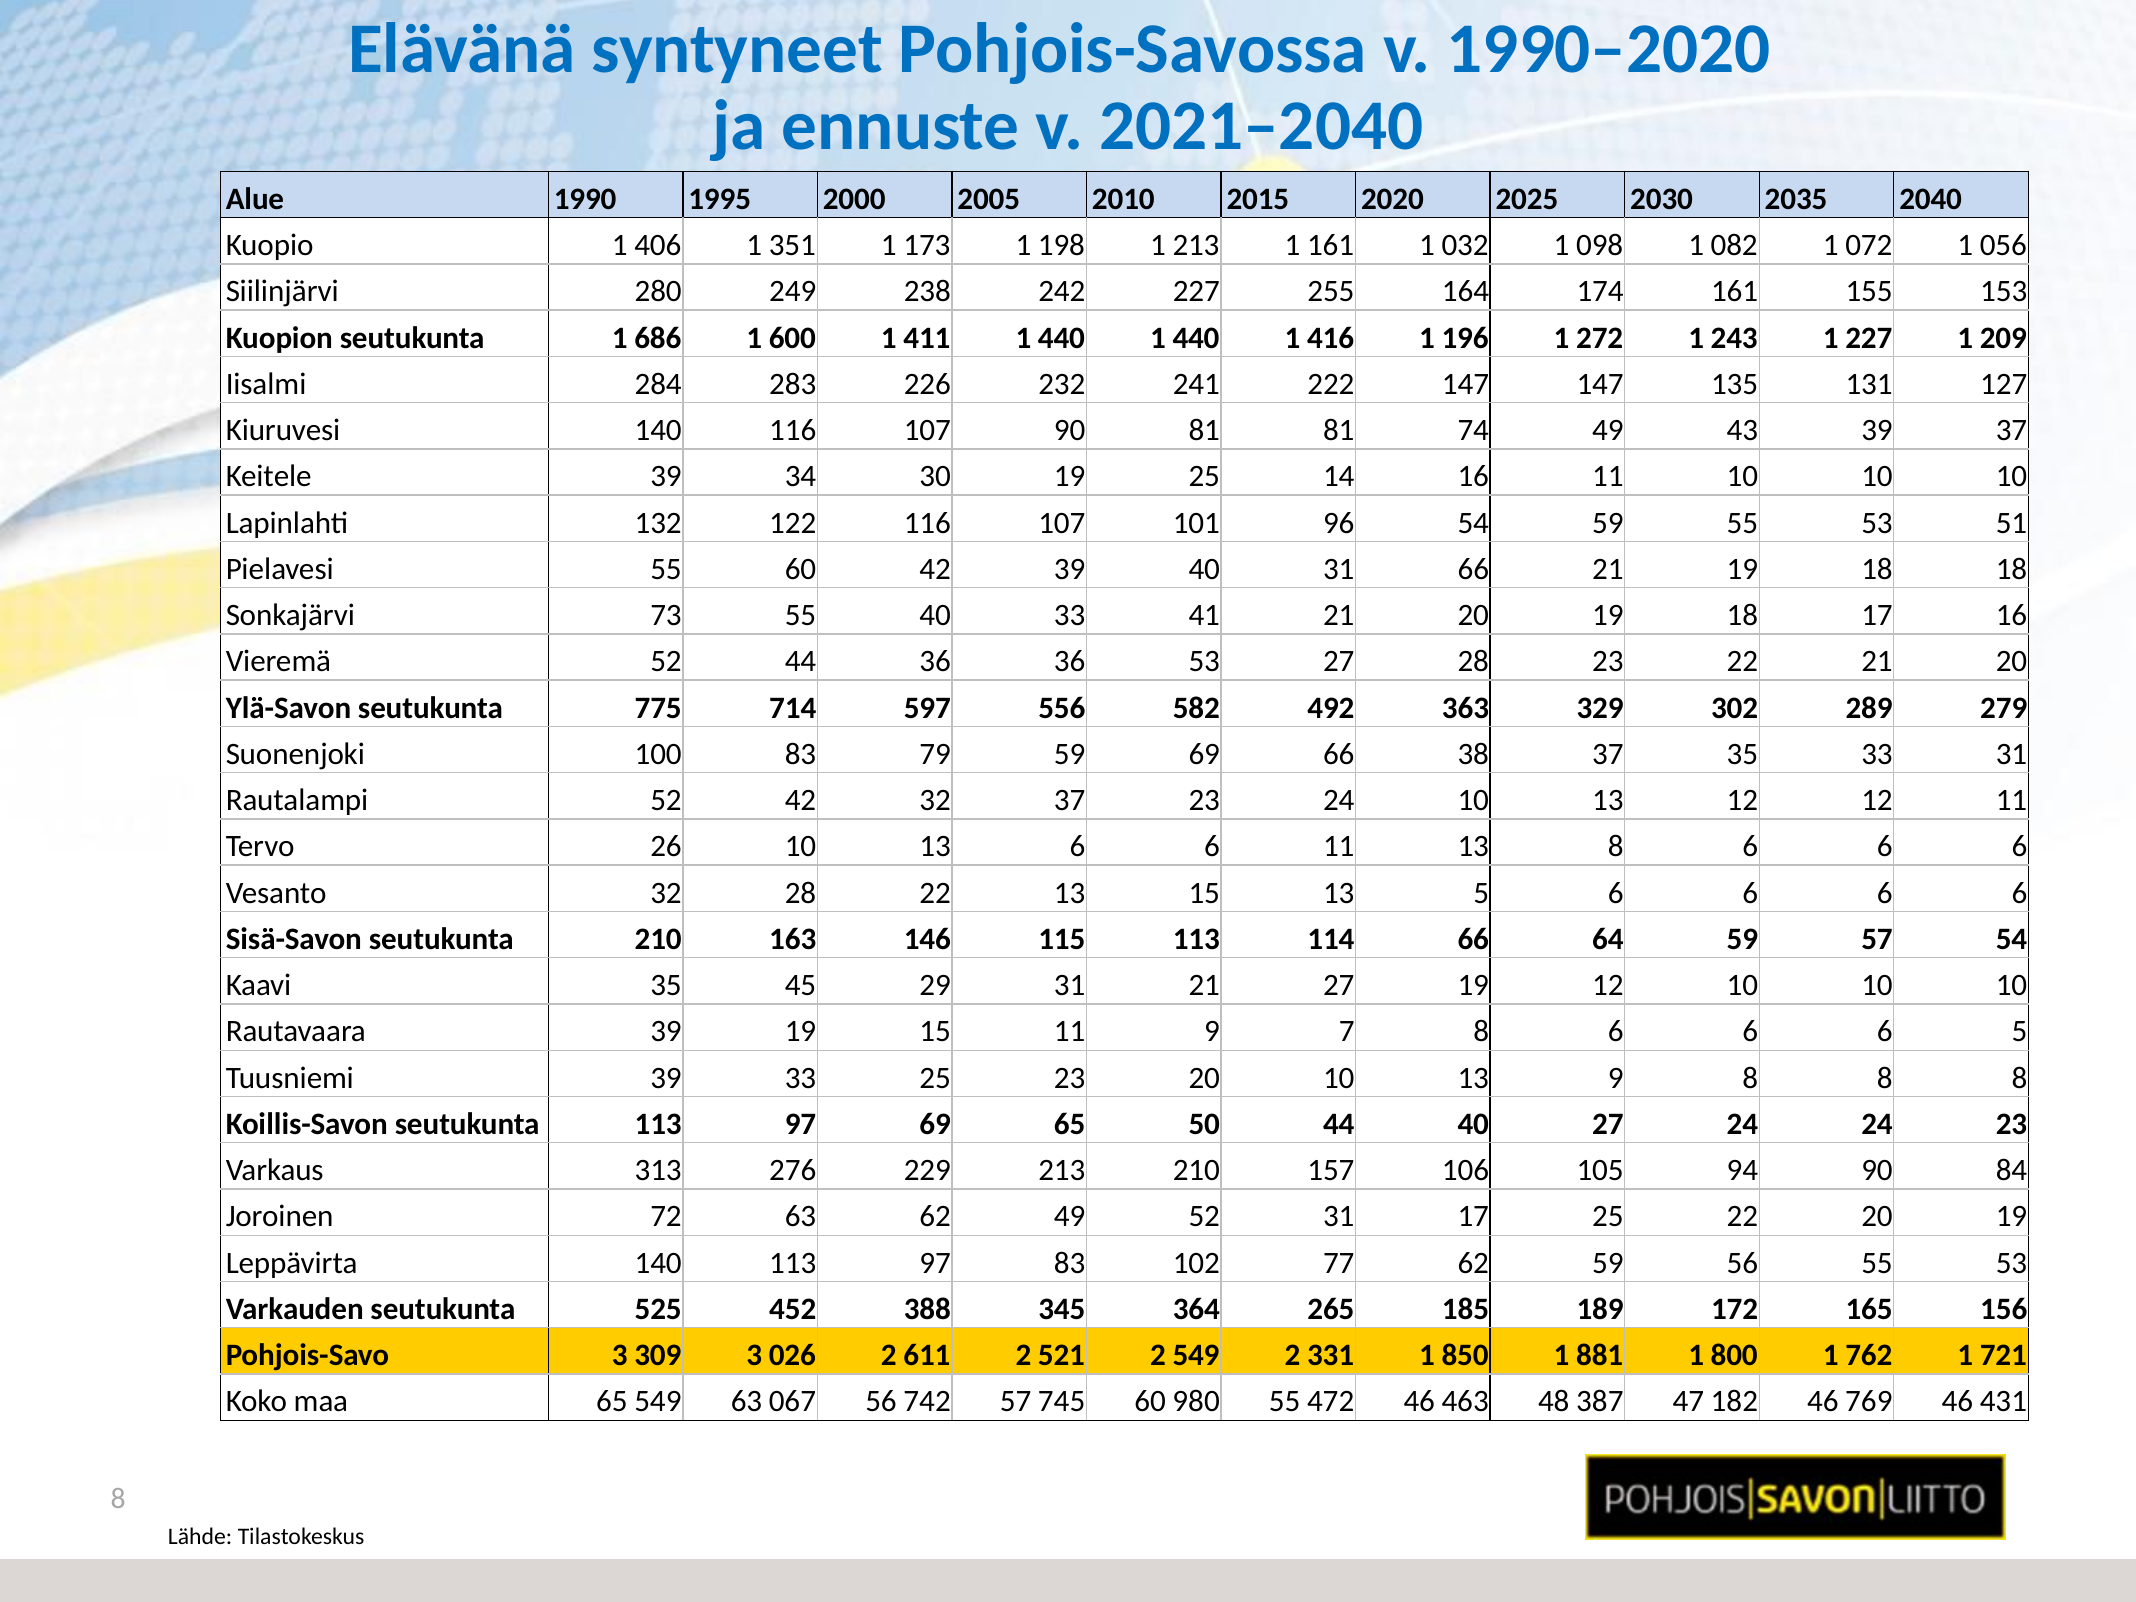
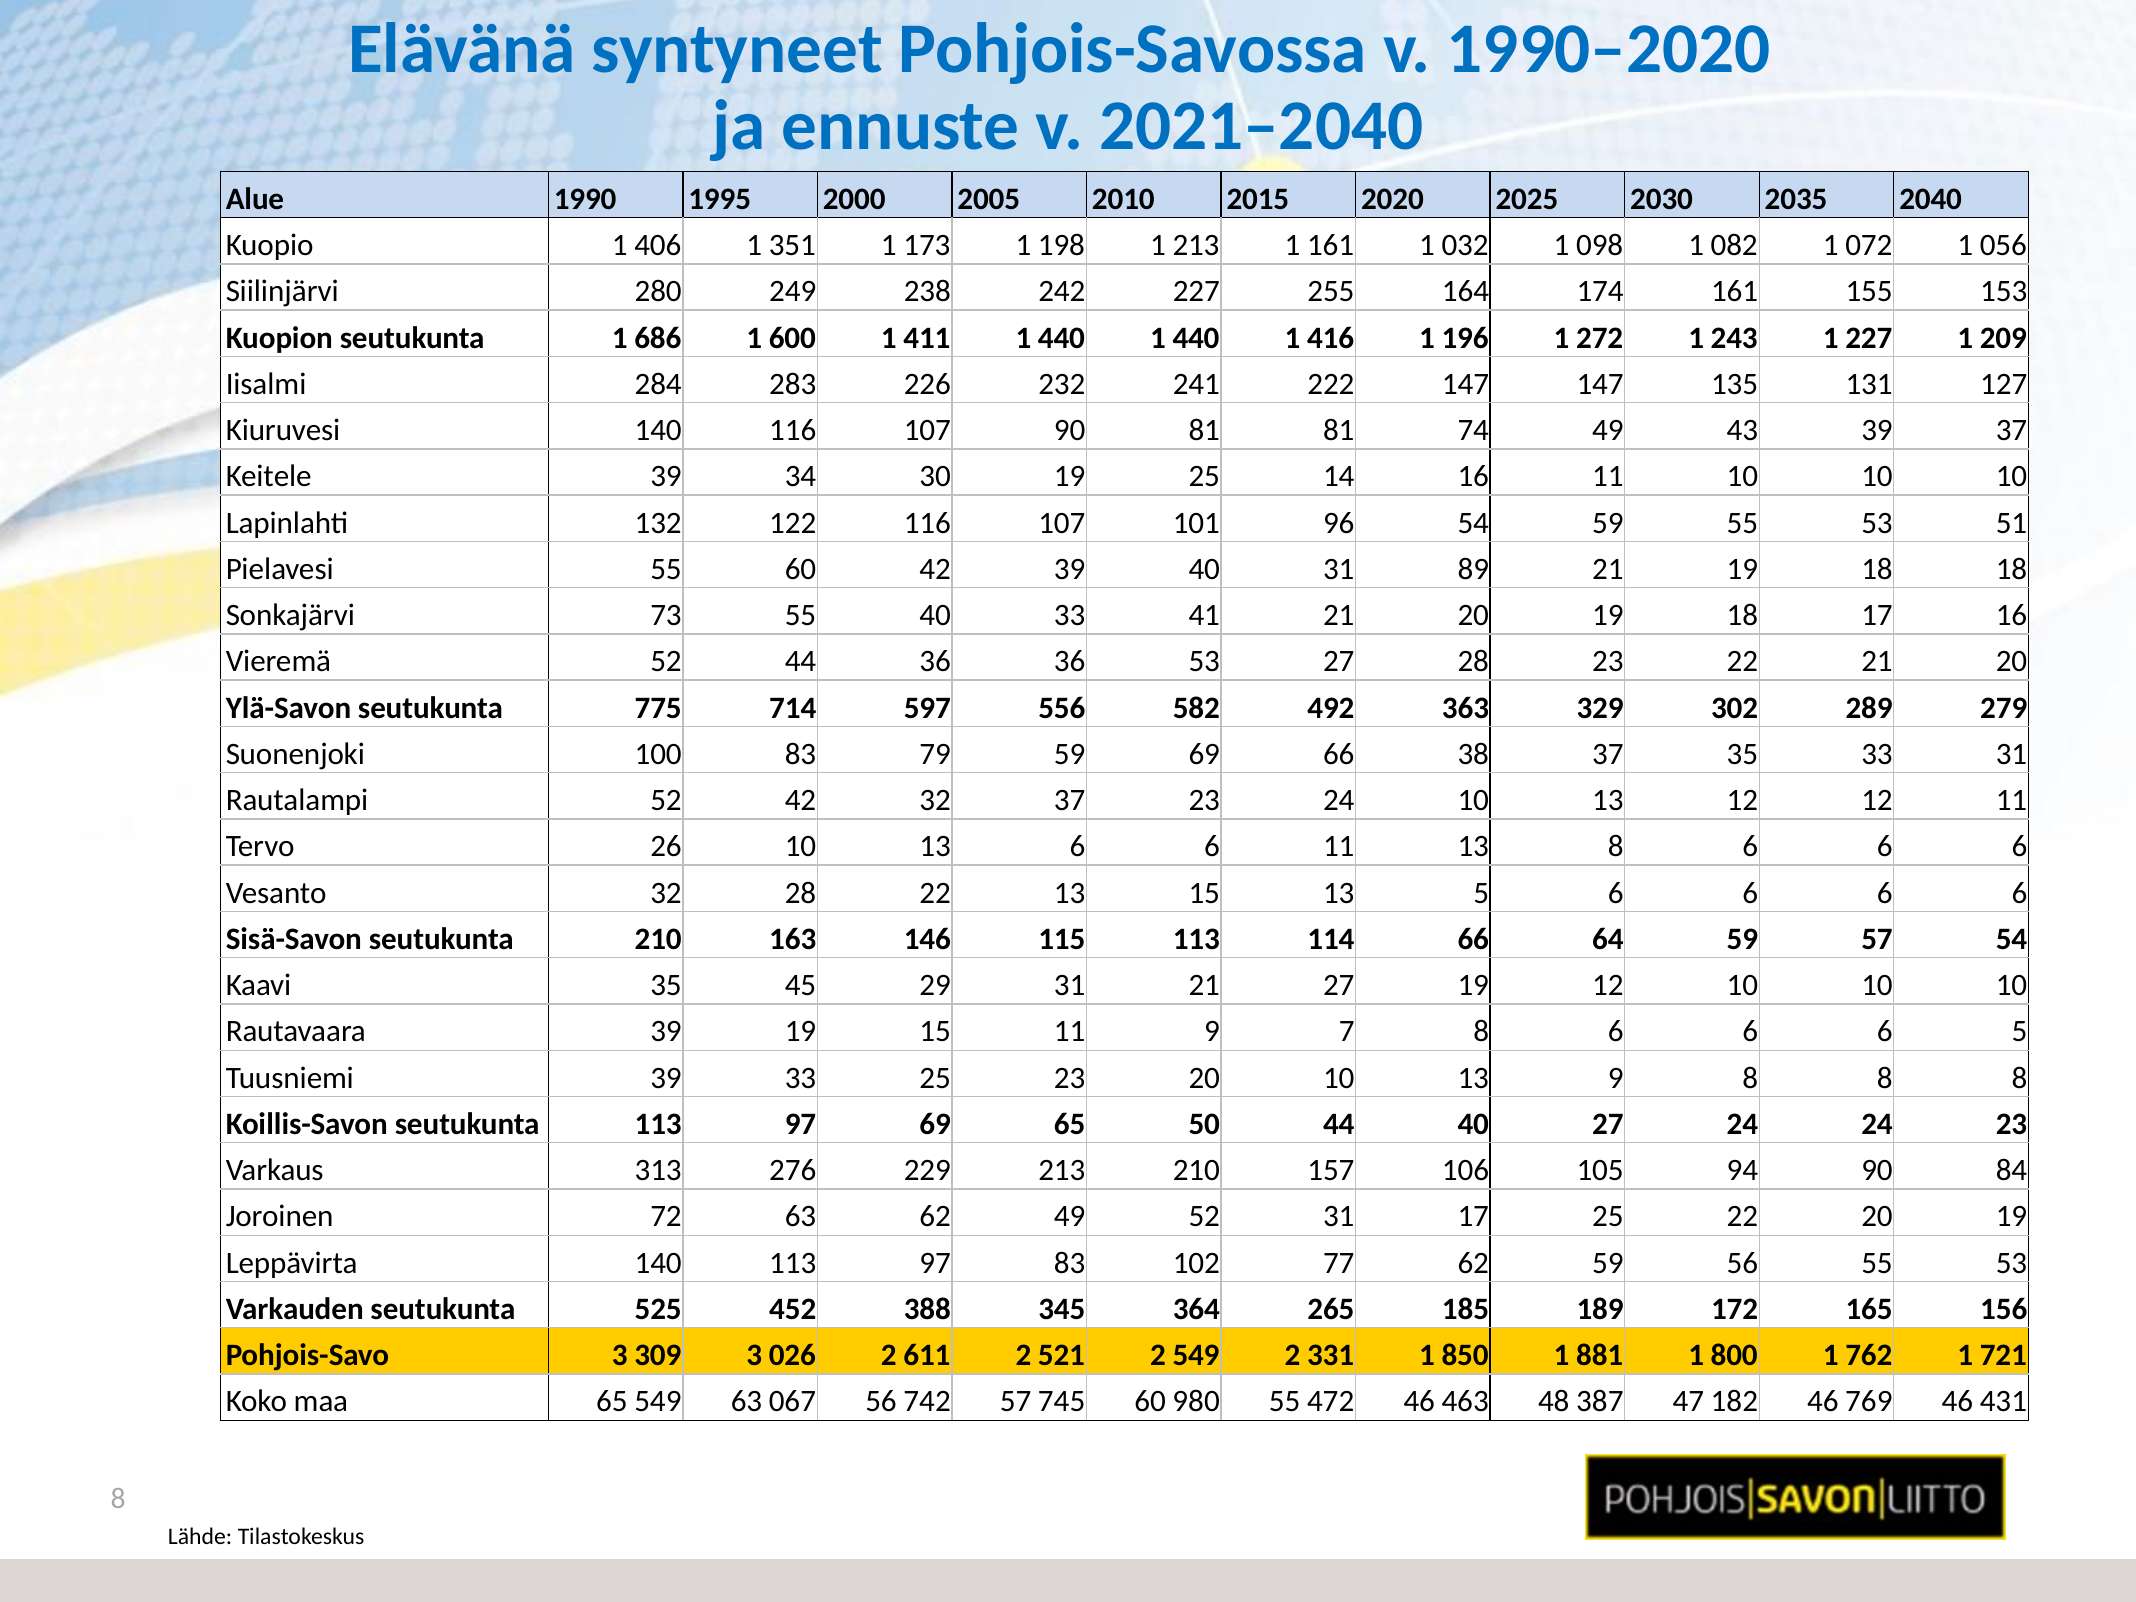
31 66: 66 -> 89 (1473, 569)
